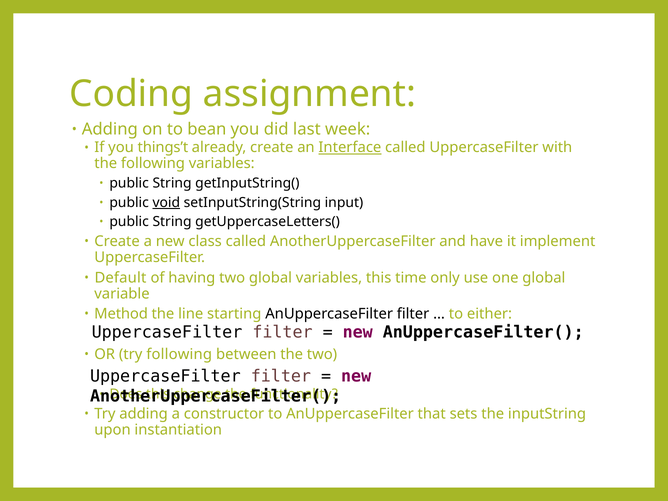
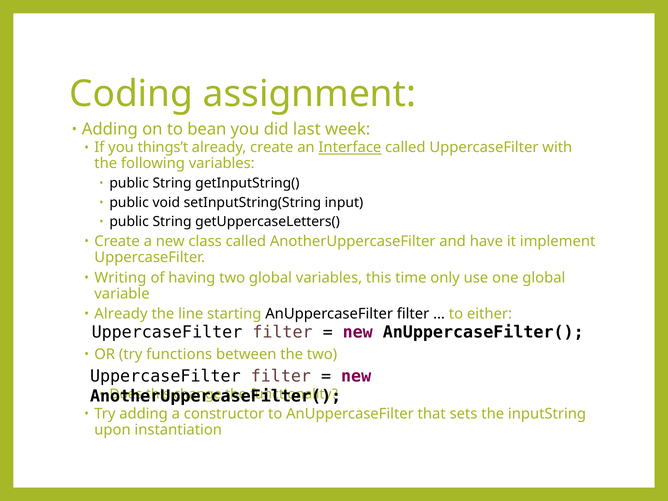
void underline: present -> none (166, 203)
Default: Default -> Writing (120, 278)
Method: Method -> Already (121, 314)
try following: following -> functions (179, 354)
